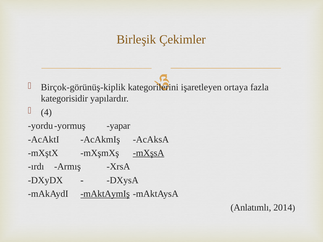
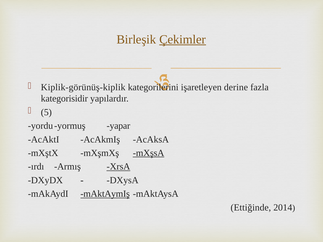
Çekimler underline: none -> present (183, 40)
Birçok-görünüş-kiplik: Birçok-görünüş-kiplik -> Kiplik-görünüş-kiplik (83, 87)
ortaya: ortaya -> derine (236, 87)
4: 4 -> 5 (46, 112)
XrsA underline: none -> present (118, 167)
Anlatımlı: Anlatımlı -> Ettiğinde (251, 208)
